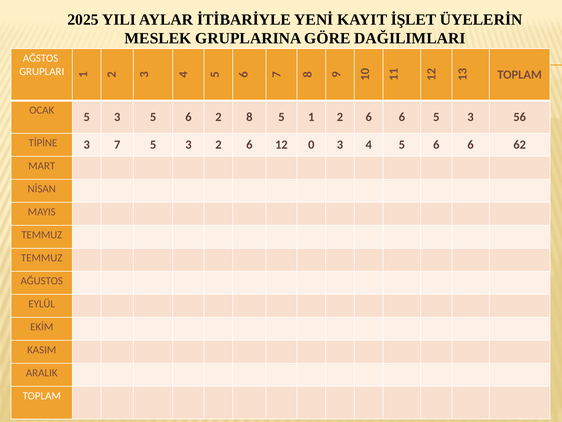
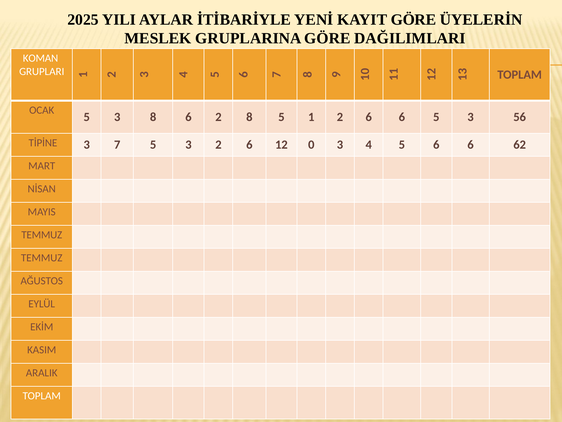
KAYIT İŞLET: İŞLET -> GÖRE (413, 20)
AĞSTOS: AĞSTOS -> KOMAN (41, 58)
3 5: 5 -> 8 (153, 117)
